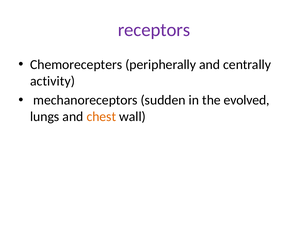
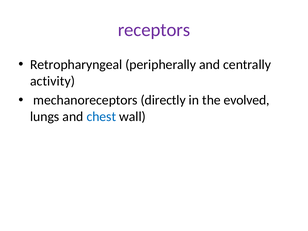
Chemorecepters: Chemorecepters -> Retropharyngeal (76, 65)
sudden: sudden -> directly (163, 100)
chest colour: orange -> blue (101, 117)
